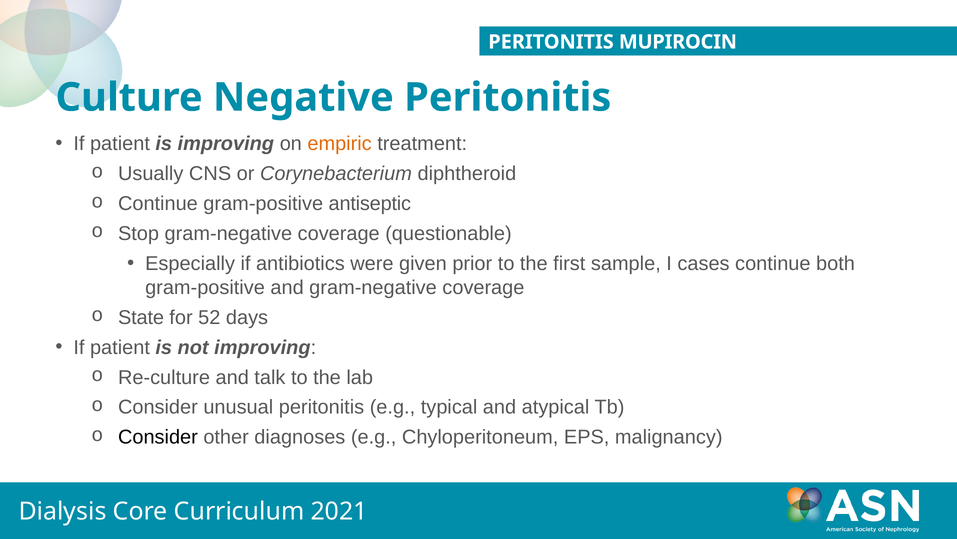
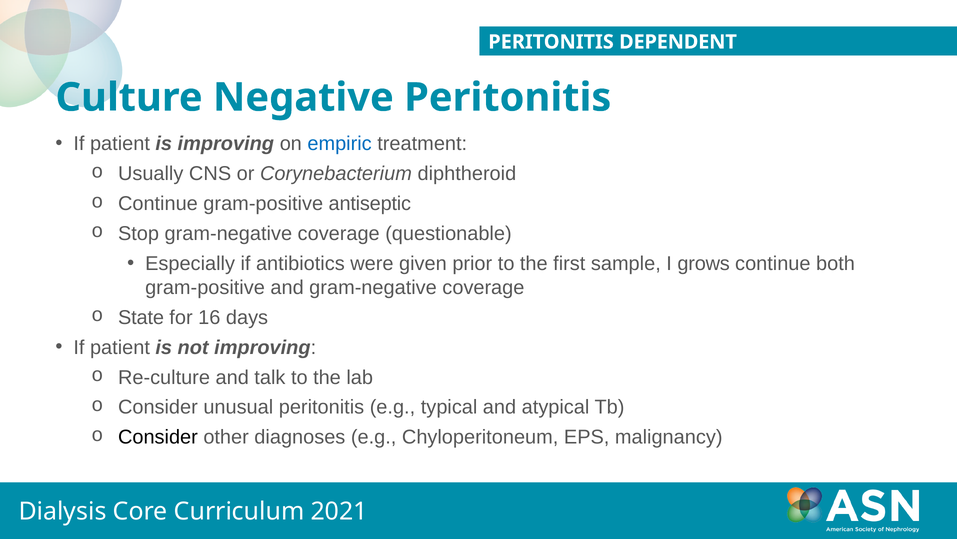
MUPIROCIN: MUPIROCIN -> DEPENDENT (678, 42)
empiric colour: orange -> blue (340, 144)
cases: cases -> grows (704, 263)
52: 52 -> 16 (209, 317)
